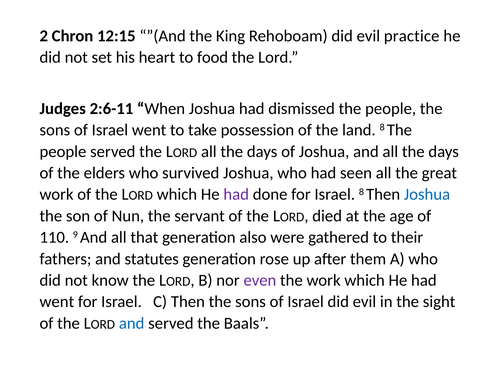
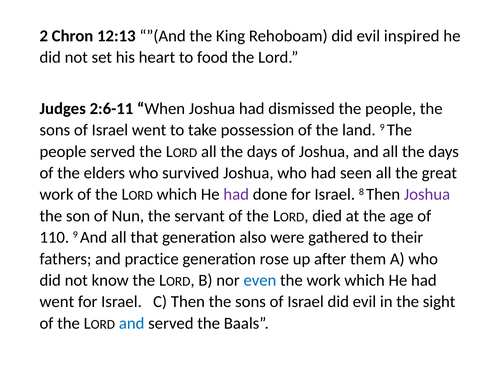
12:15: 12:15 -> 12:13 (116, 36)
practice: practice -> inspired (412, 36)
land 8: 8 -> 9 (382, 128)
Joshua colour: blue -> purple (427, 195)
statutes: statutes -> practice (152, 259)
even colour: purple -> blue (260, 281)
